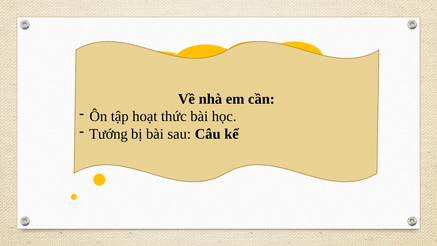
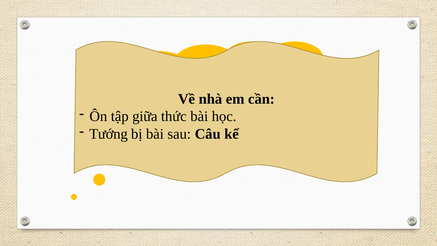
hoạt: hoạt -> giữa (145, 116)
